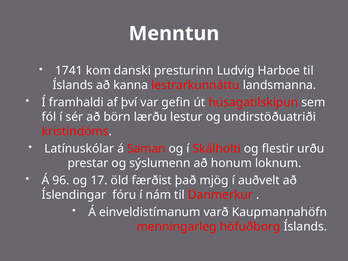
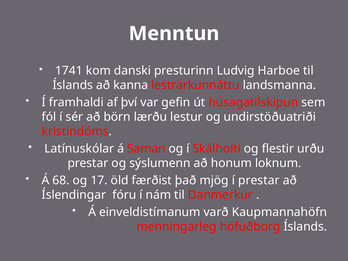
96: 96 -> 68 (61, 180)
í auðvelt: auðvelt -> prestar (259, 180)
